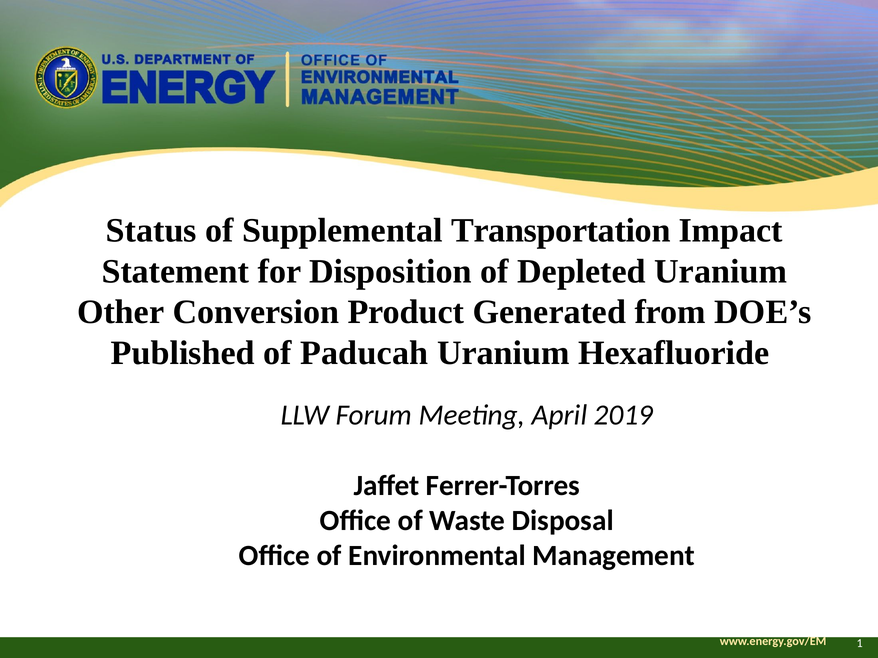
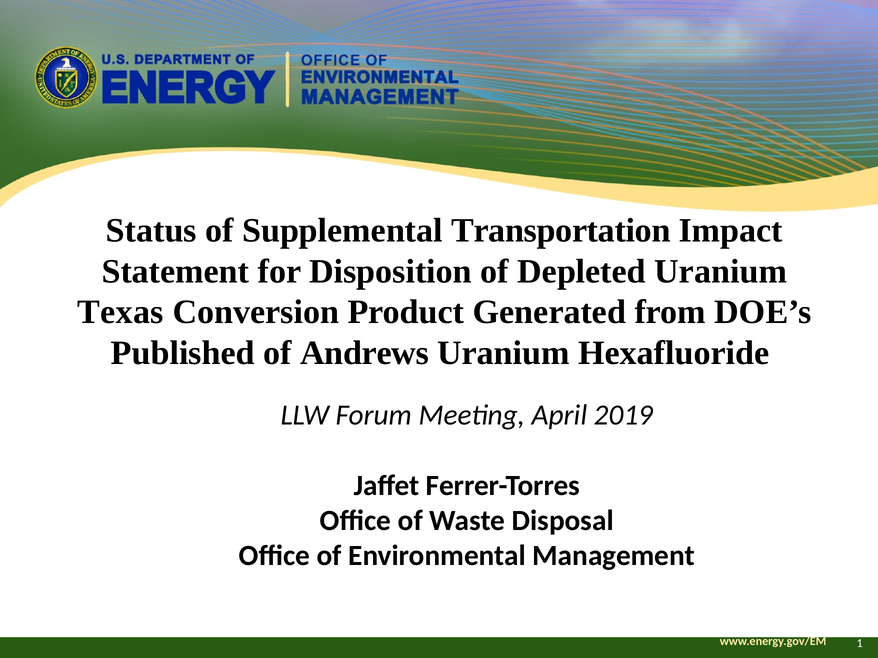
Other: Other -> Texas (120, 312)
Paducah: Paducah -> Andrews (365, 353)
